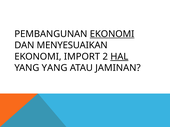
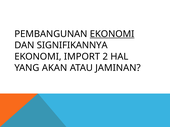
MENYESUAIKAN: MENYESUAIKAN -> SIGNIFIKANNYA (72, 45)
HAL underline: present -> none (119, 57)
YANG YANG: YANG -> AKAN (55, 68)
